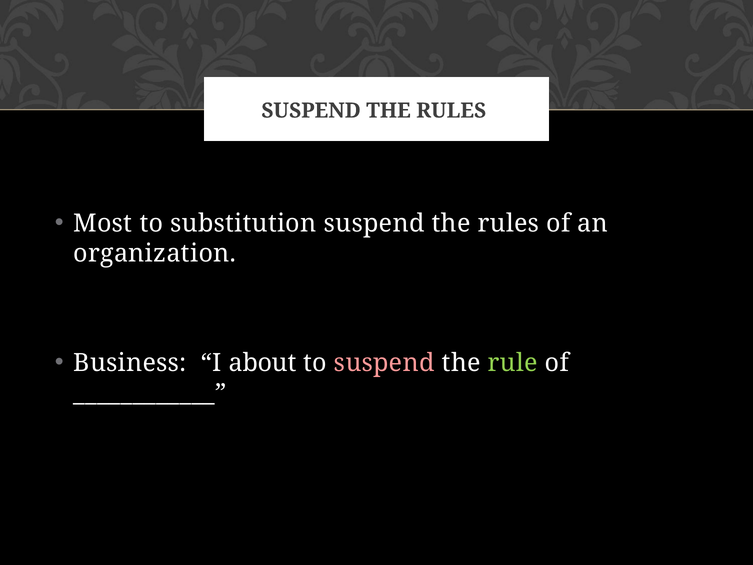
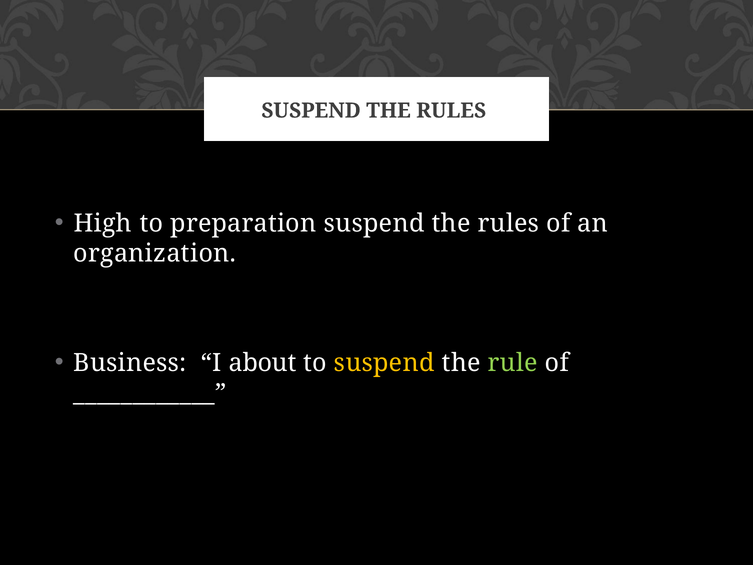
Most: Most -> High (103, 223)
substitution: substitution -> preparation (243, 223)
suspend colour: pink -> yellow (384, 363)
